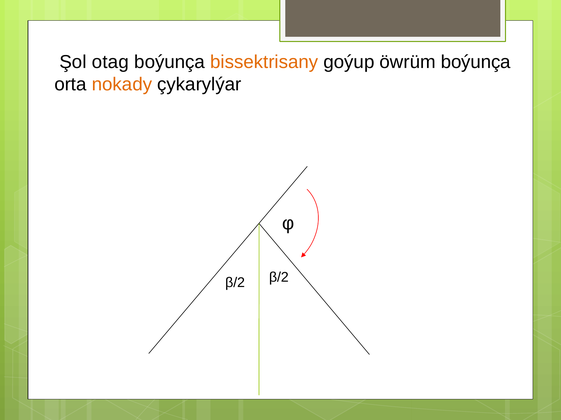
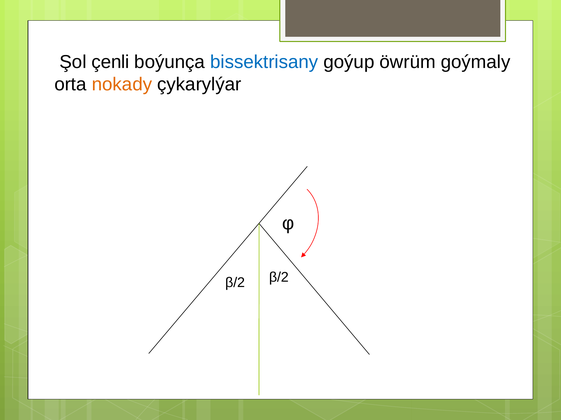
otag: otag -> çenli (111, 62)
bissektrisany colour: orange -> blue (264, 62)
öwrüm boýunça: boýunça -> goýmaly (476, 62)
